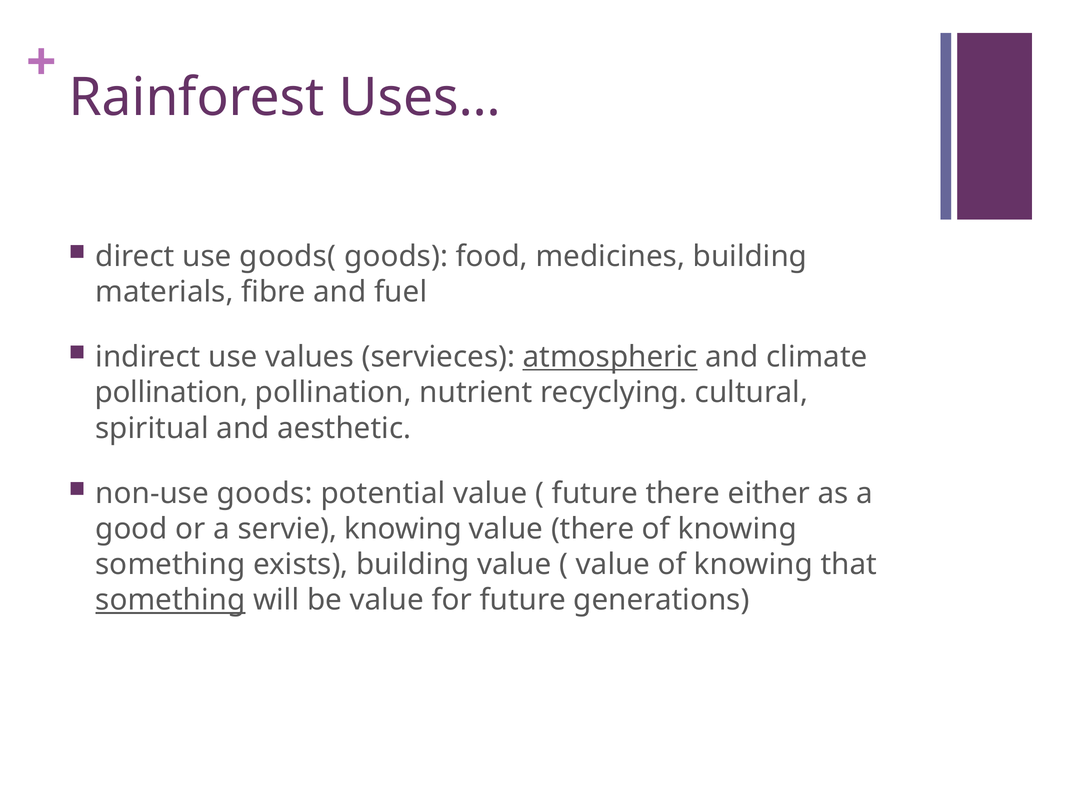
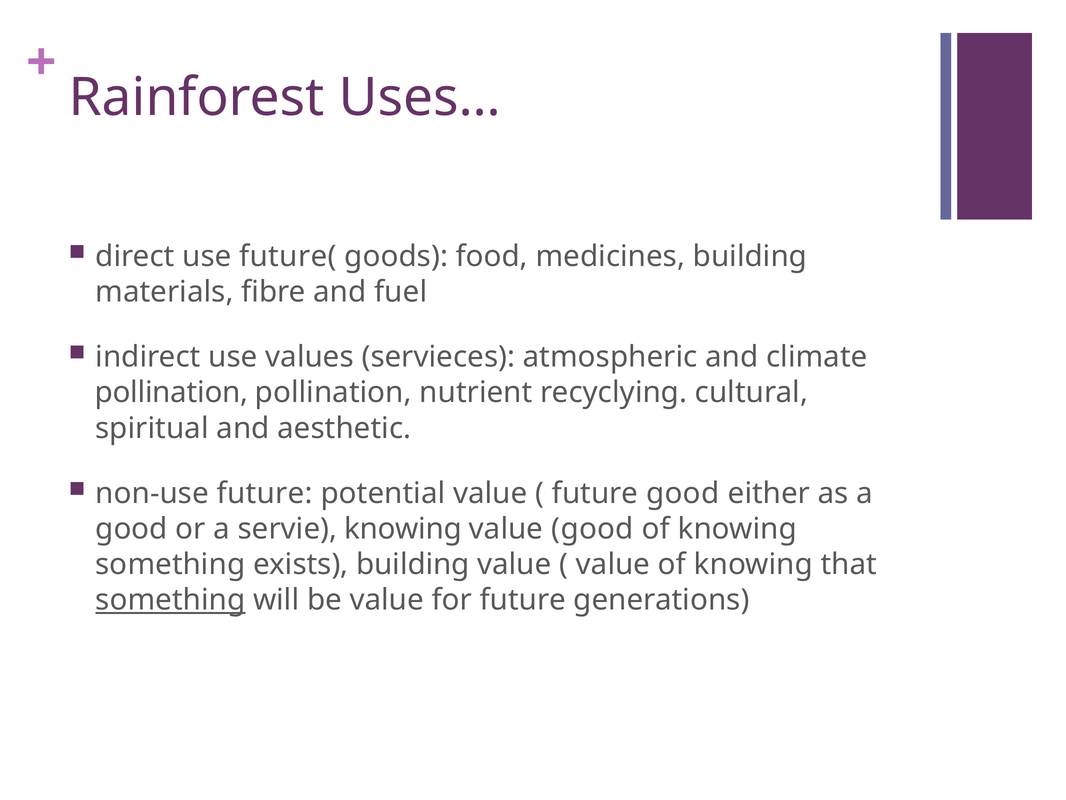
goods(: goods( -> future( (288, 256)
atmospheric underline: present -> none (610, 357)
non-use goods: goods -> future (265, 493)
future there: there -> good (683, 493)
value there: there -> good (593, 529)
